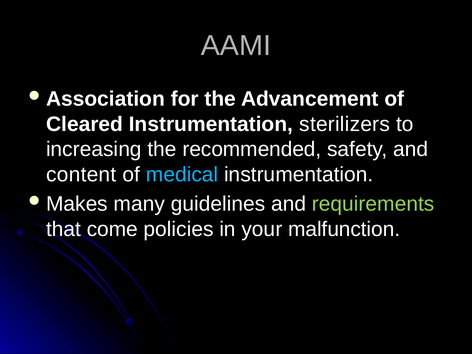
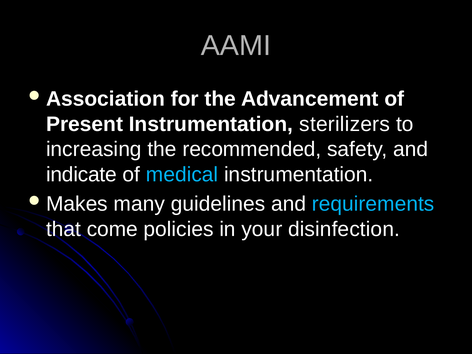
Cleared: Cleared -> Present (85, 124)
content: content -> indicate (81, 175)
requirements colour: light green -> light blue (373, 204)
malfunction: malfunction -> disinfection (344, 229)
